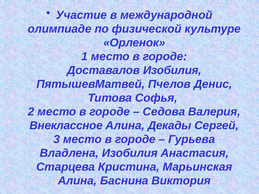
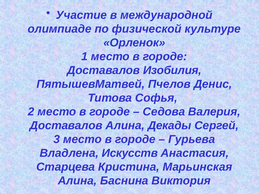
Внеклассное: Внеклассное -> Доставалов (66, 126)
Владлена Изобилия: Изобилия -> Искусств (130, 153)
